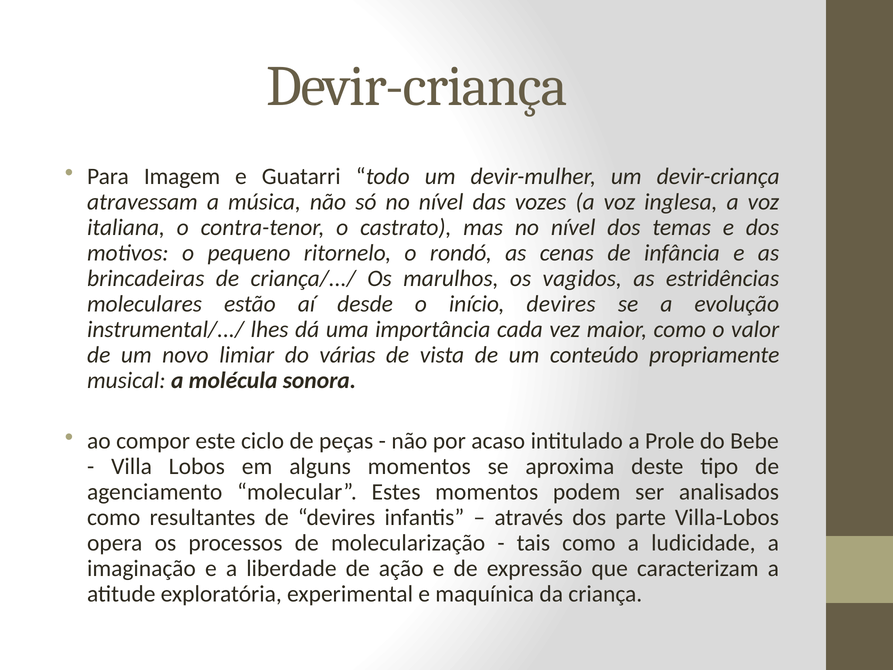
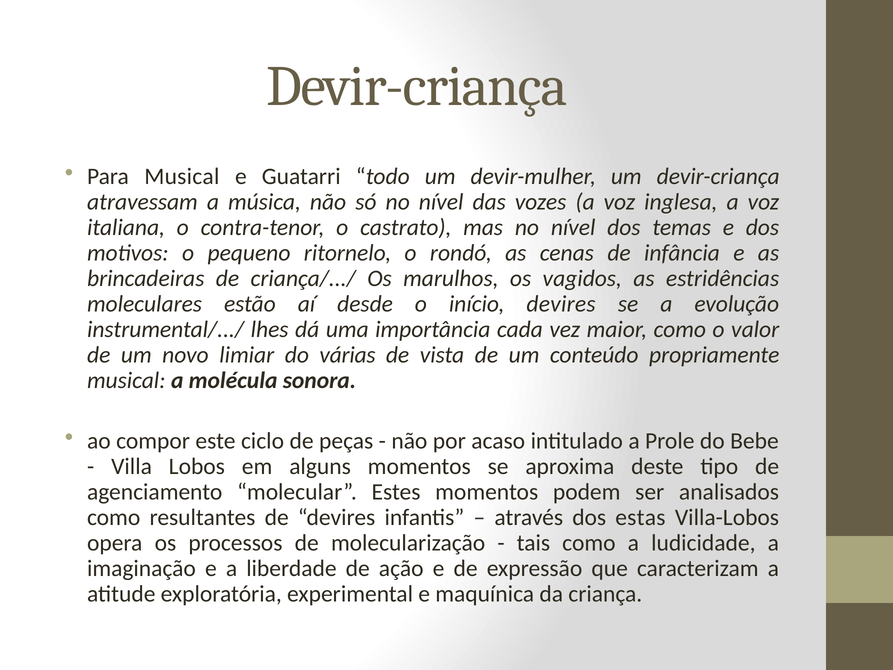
Para Imagem: Imagem -> Musical (182, 177)
parte: parte -> estas (640, 517)
